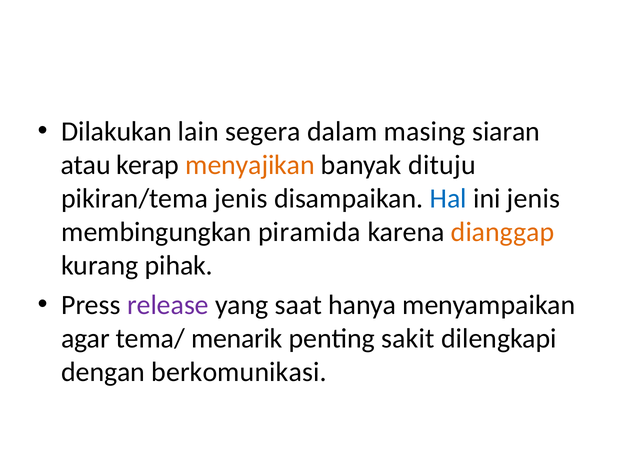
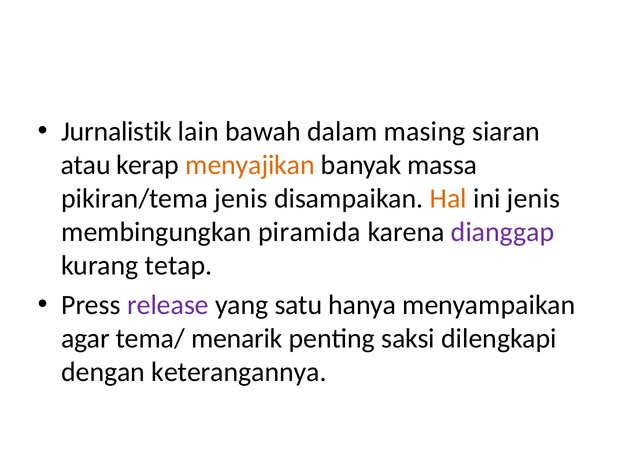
Dilakukan: Dilakukan -> Jurnalistik (117, 132)
segera: segera -> bawah (263, 132)
dituju: dituju -> massa (442, 165)
Hal colour: blue -> orange (448, 199)
dianggap colour: orange -> purple (503, 232)
pihak: pihak -> tetap (179, 266)
saat: saat -> satu (298, 305)
sakit: sakit -> saksi (408, 338)
berkomunikasi: berkomunikasi -> keterangannya (239, 372)
